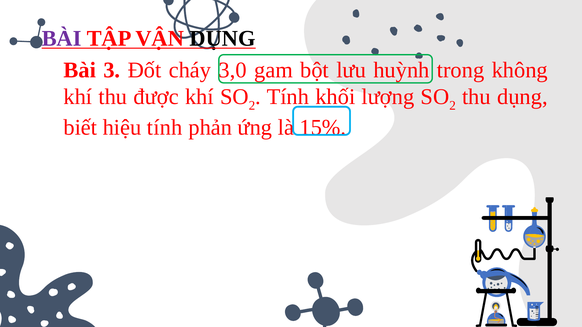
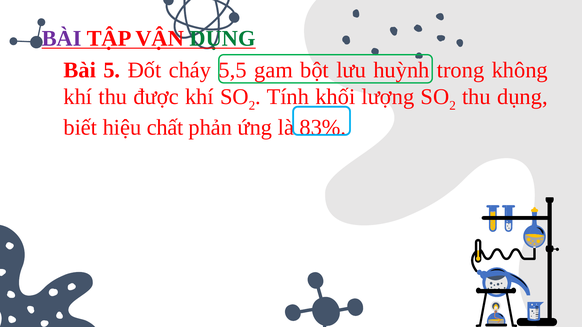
DỤNG colour: black -> green (223, 38)
3: 3 -> 5 (112, 70)
3,0: 3,0 -> 5,5 (233, 70)
hiệu tính: tính -> chất (165, 128)
15%: 15% -> 83% (323, 128)
